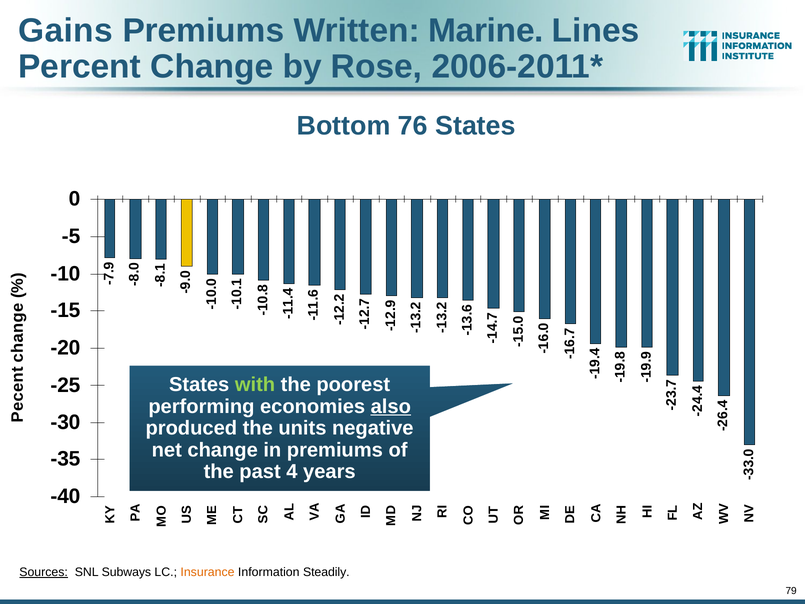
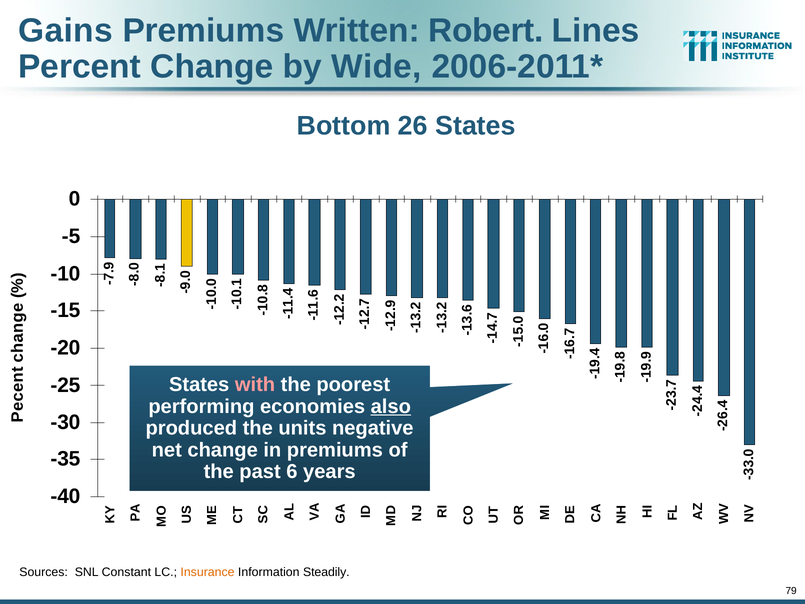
Marine: Marine -> Robert (486, 31)
Rose: Rose -> Wide (376, 67)
76: 76 -> 26 (413, 126)
with colour: light green -> pink (255, 385)
past 4: 4 -> 6 (292, 472)
Sources underline: present -> none (44, 572)
Subways: Subways -> Constant (126, 572)
